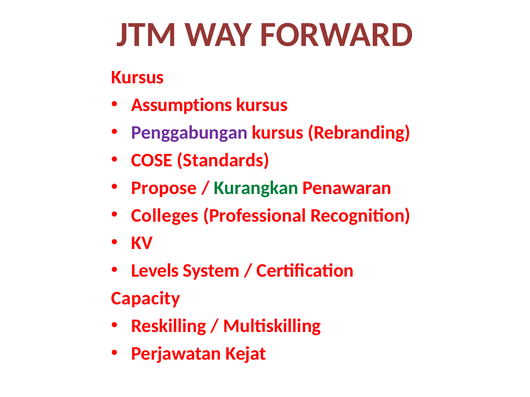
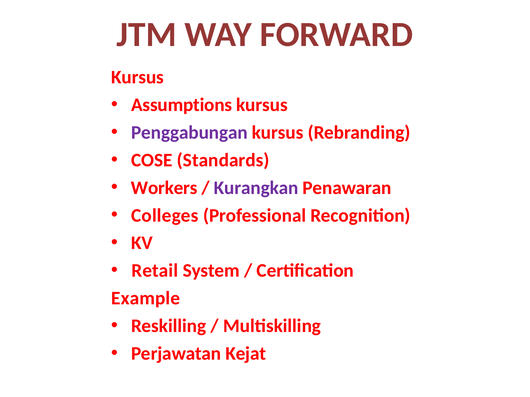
Propose: Propose -> Workers (164, 188)
Kurangkan colour: green -> purple (256, 188)
Levels: Levels -> Retail (155, 271)
Capacity: Capacity -> Example (146, 299)
